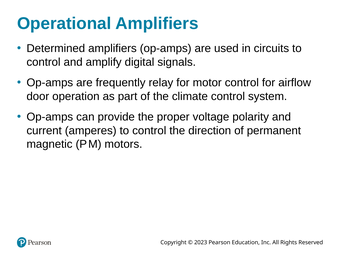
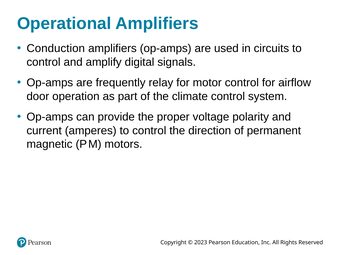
Determined: Determined -> Conduction (56, 48)
